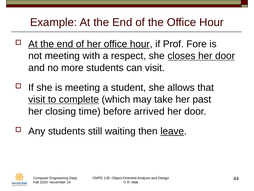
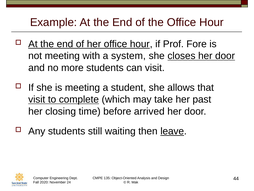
respect: respect -> system (128, 56)
